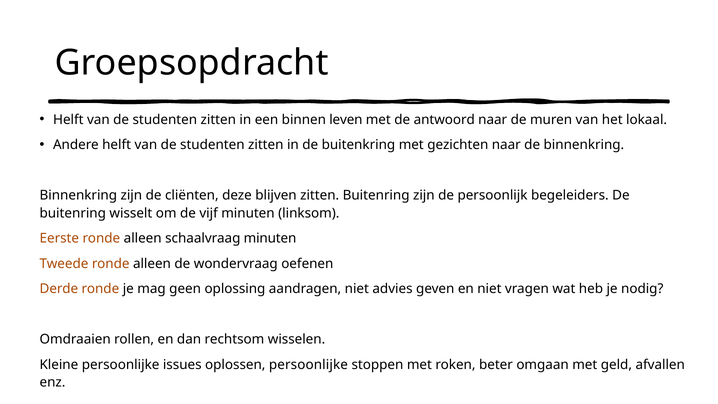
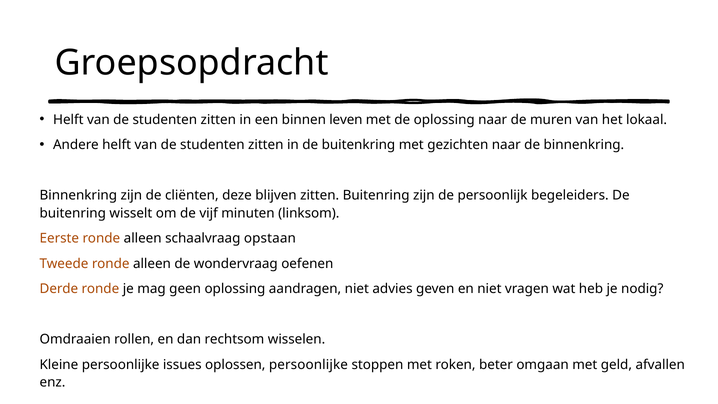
de antwoord: antwoord -> oplossing (444, 120)
schaalvraag minuten: minuten -> opstaan (270, 238)
